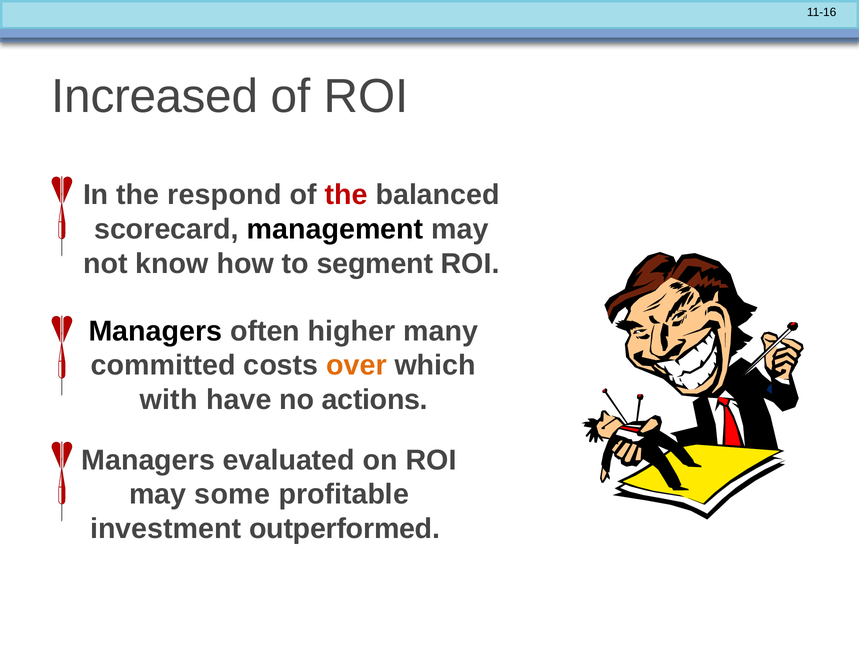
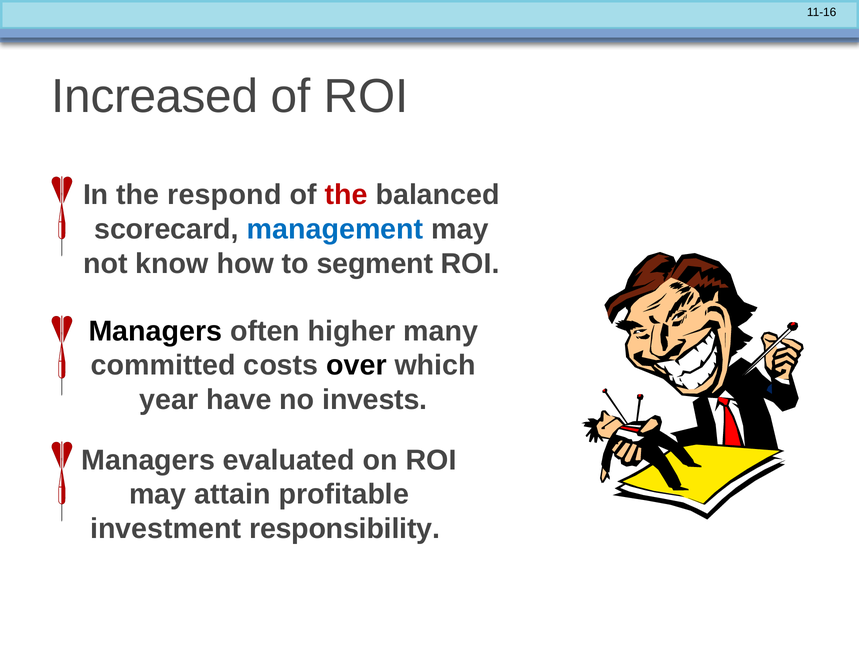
management colour: black -> blue (335, 229)
over colour: orange -> black (356, 365)
with: with -> year (169, 399)
actions: actions -> invests (375, 399)
some: some -> attain (232, 494)
outperformed: outperformed -> responsibility (345, 528)
